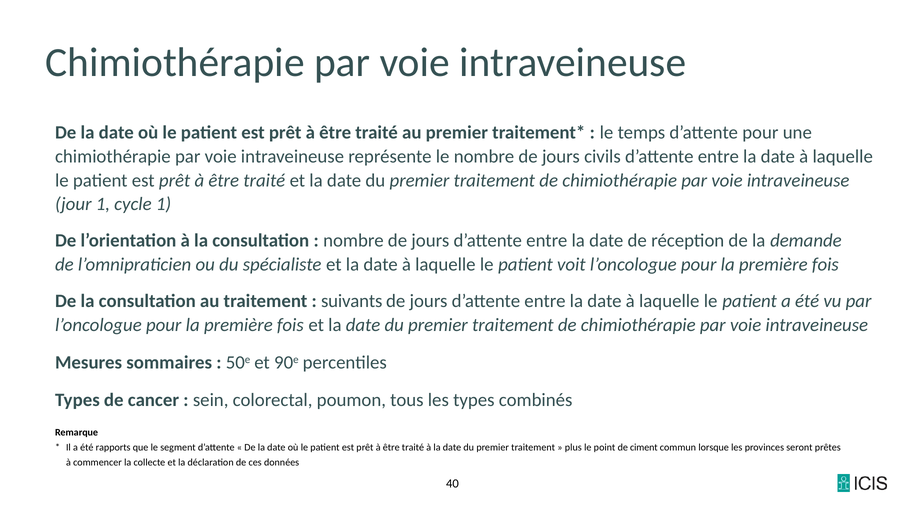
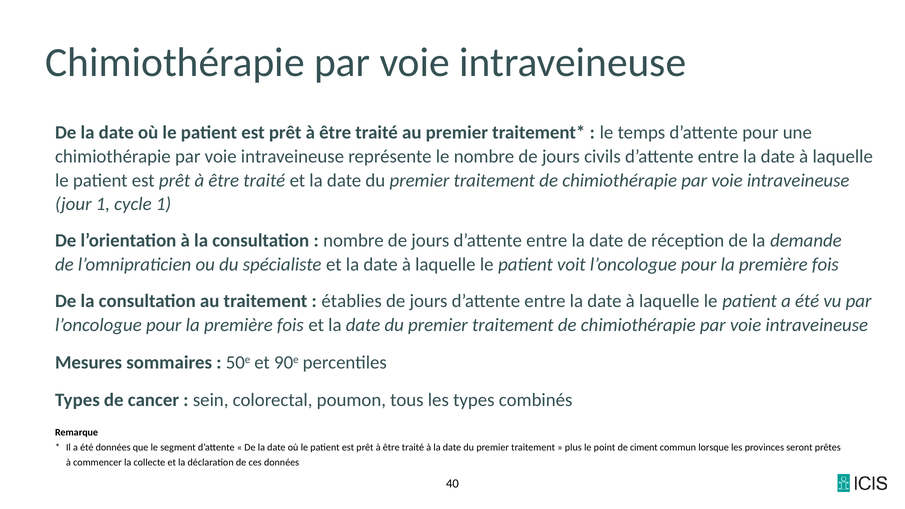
suivants: suivants -> établies (352, 301)
été rapports: rapports -> données (113, 448)
